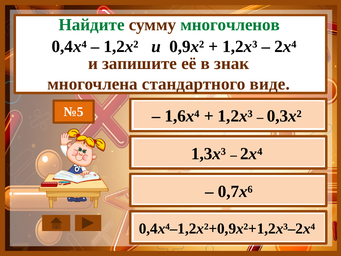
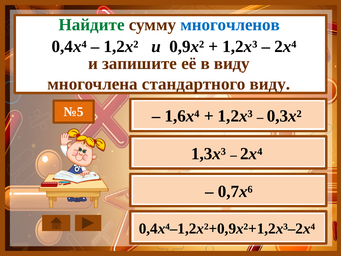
многочленов colour: green -> blue (230, 25)
в знак: знак -> виду (232, 63)
стандартного виде: виде -> виду (270, 84)
